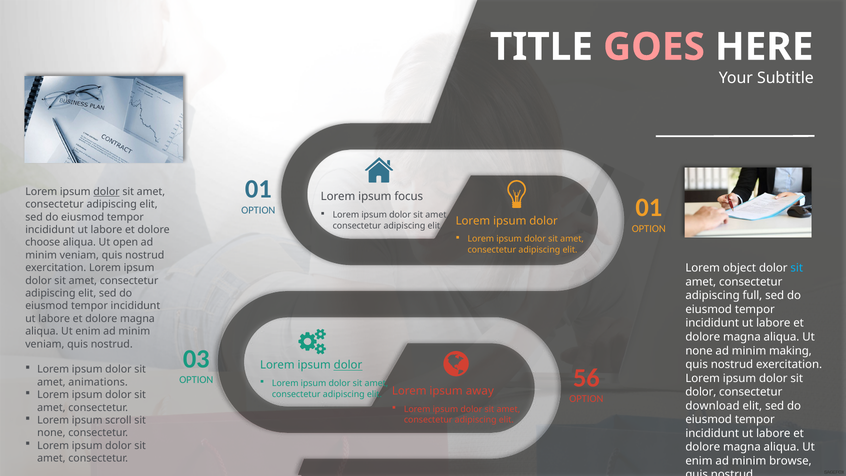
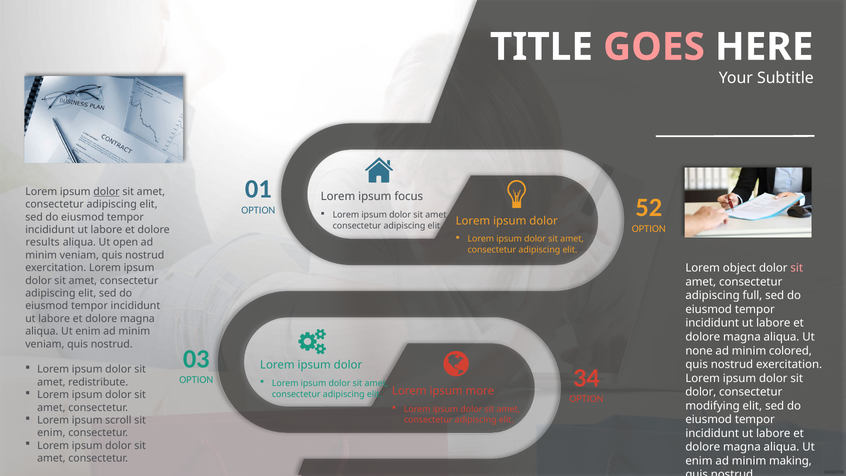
OPTION 01: 01 -> 52 (649, 207)
choose: choose -> results (43, 242)
sit colour: light blue -> pink (797, 268)
making: making -> colored (790, 351)
dolor underline: present -> none (348, 365)
56: 56 -> 34 (586, 378)
animations: animations -> redistribute (98, 382)
away: away -> more (480, 391)
download: download -> modifying (713, 406)
none: none -> enim (51, 433)
browse: browse -> making (790, 461)
